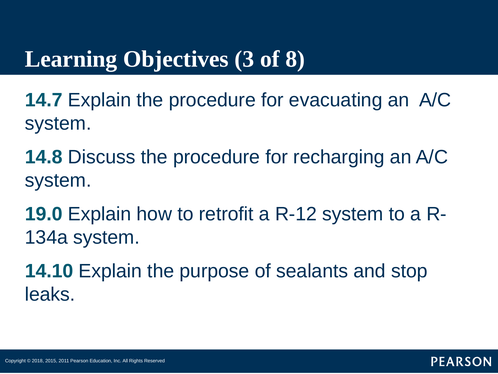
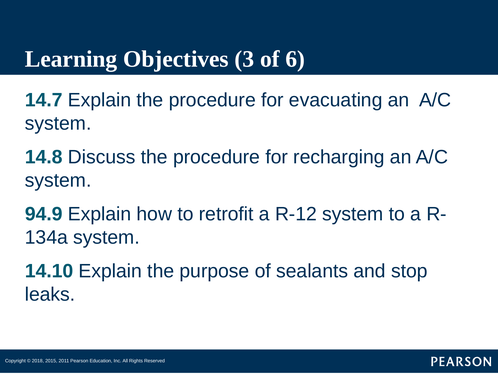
8: 8 -> 6 (295, 59)
19.0: 19.0 -> 94.9 (44, 214)
